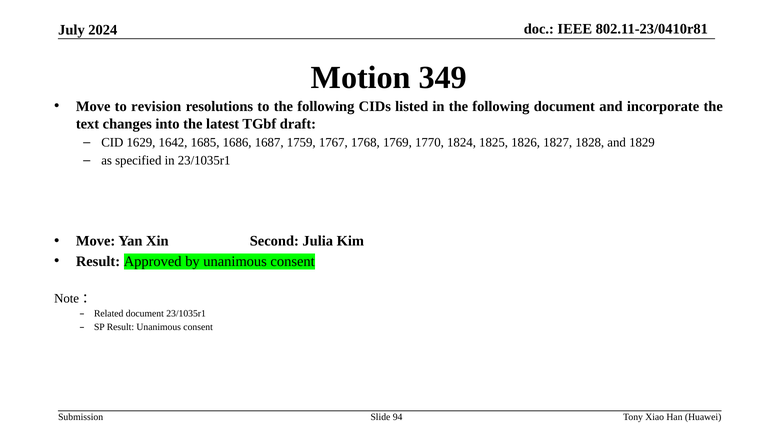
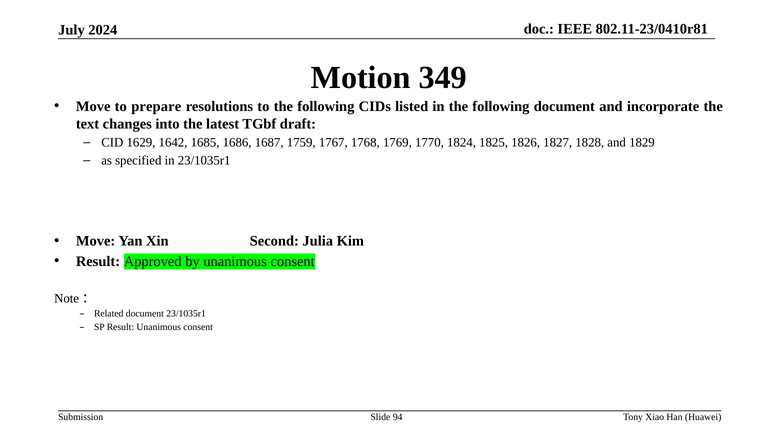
revision: revision -> prepare (156, 106)
